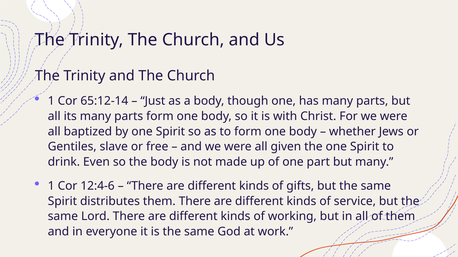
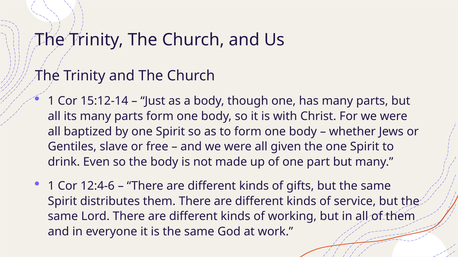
65:12-14: 65:12-14 -> 15:12-14 (104, 101)
